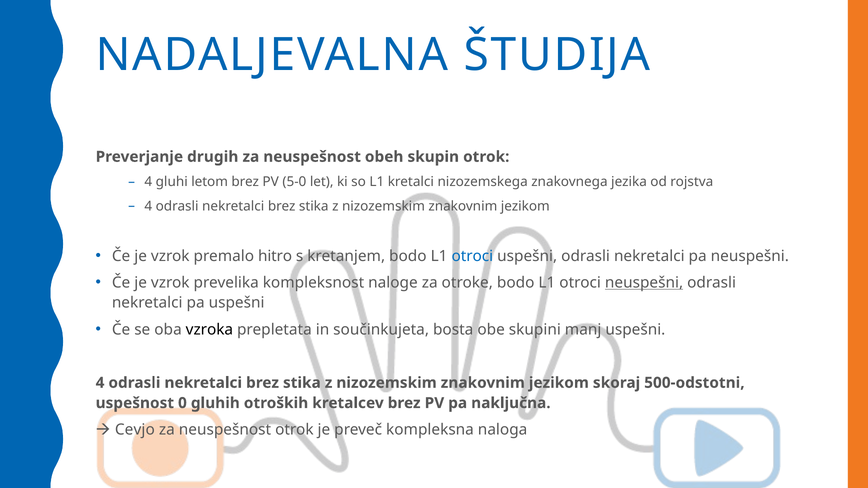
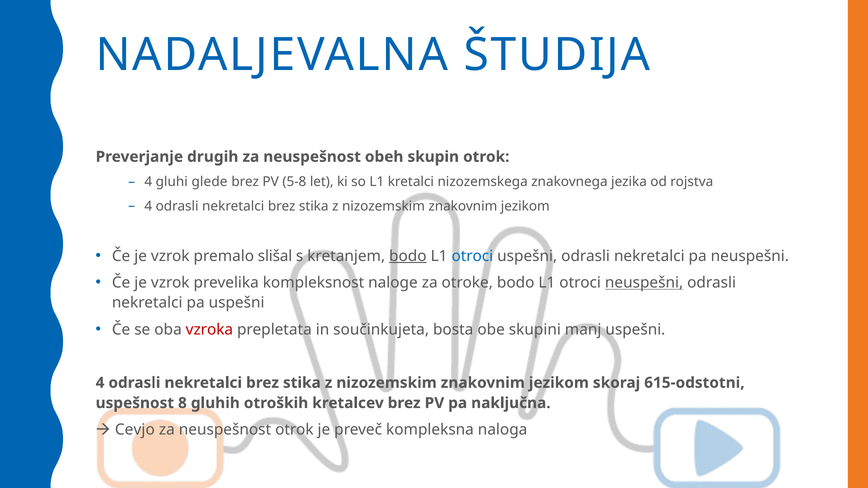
letom: letom -> glede (210, 182)
5-0: 5-0 -> 5-8 (294, 182)
hitro: hitro -> slišal (275, 256)
bodo underline: none -> present (408, 256)
vzroka colour: black -> red (209, 330)
500-odstotni: 500-odstotni -> 615-odstotni (694, 383)
0: 0 -> 8 (182, 403)
